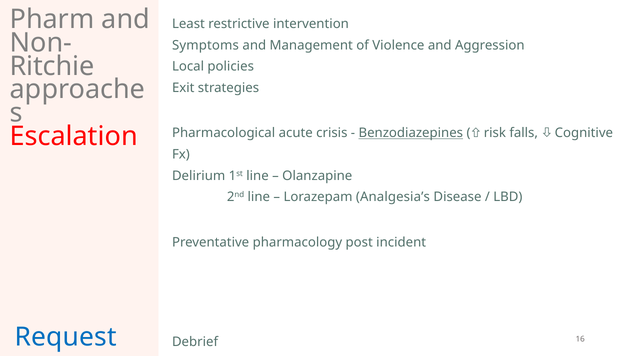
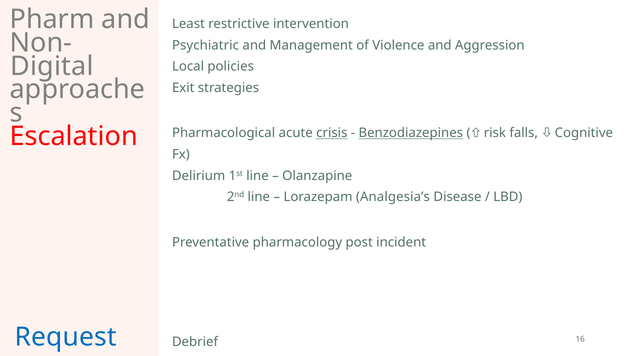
Symptoms: Symptoms -> Psychiatric (205, 45)
Ritchie: Ritchie -> Digital (52, 66)
crisis underline: none -> present (332, 133)
